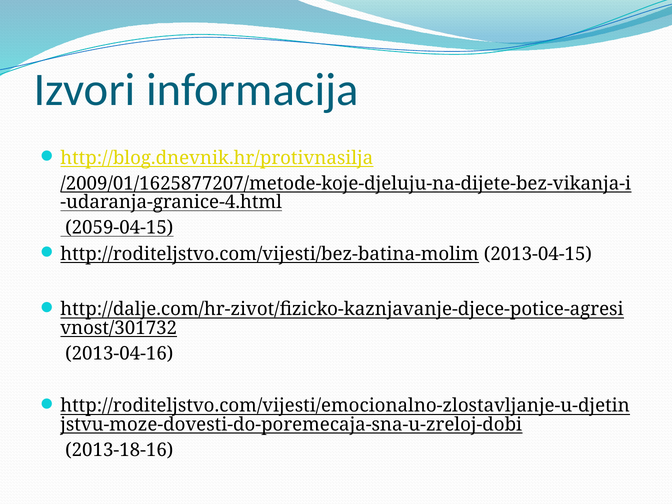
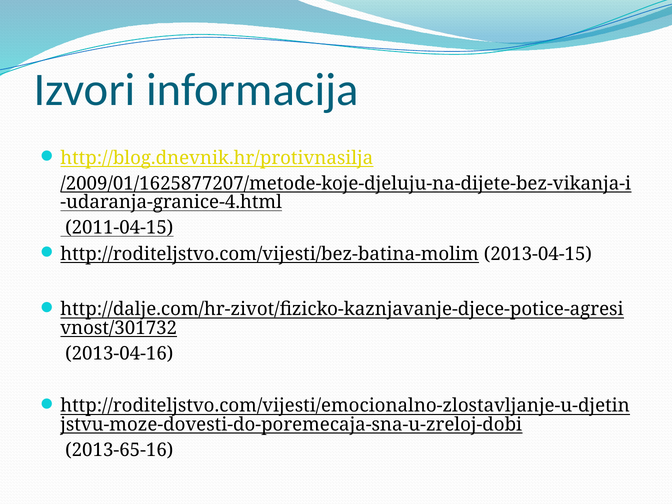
2059-04-15: 2059-04-15 -> 2011-04-15 (119, 228)
2013-18-16: 2013-18-16 -> 2013-65-16 (119, 450)
